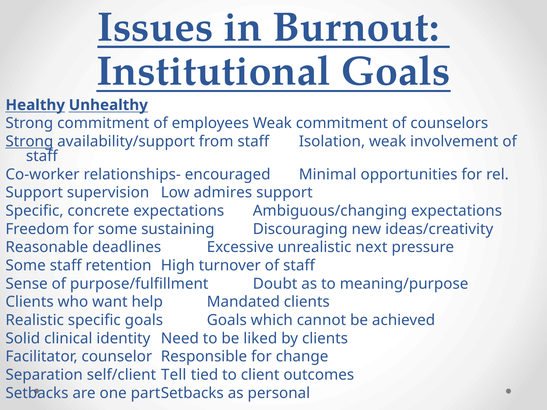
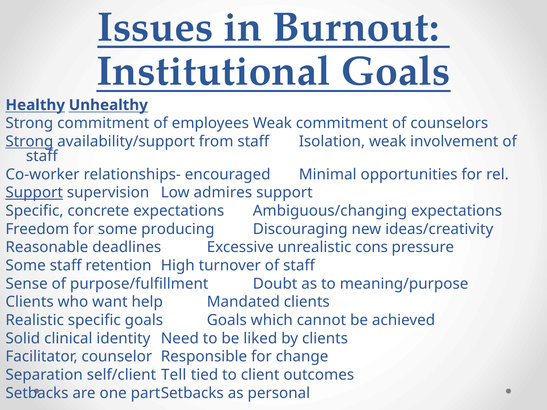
Support underline: none -> present (34, 193)
sustaining: sustaining -> producing (178, 229)
next: next -> cons (372, 247)
